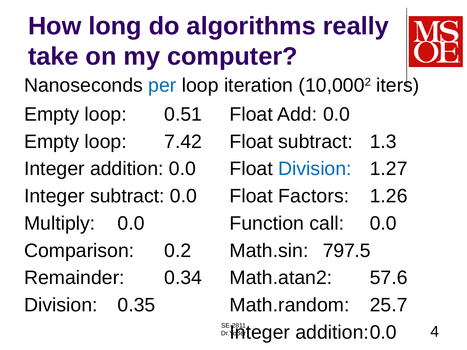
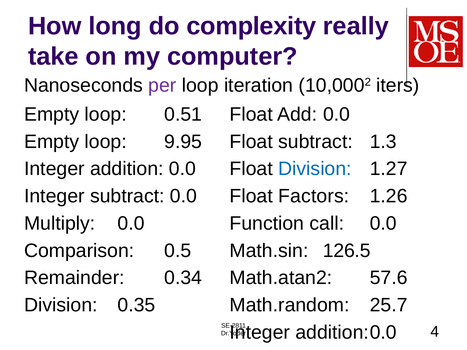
algorithms: algorithms -> complexity (251, 26)
per colour: blue -> purple (162, 85)
7.42: 7.42 -> 9.95 (183, 142)
0.2: 0.2 -> 0.5 (178, 251)
797.5: 797.5 -> 126.5 (347, 251)
